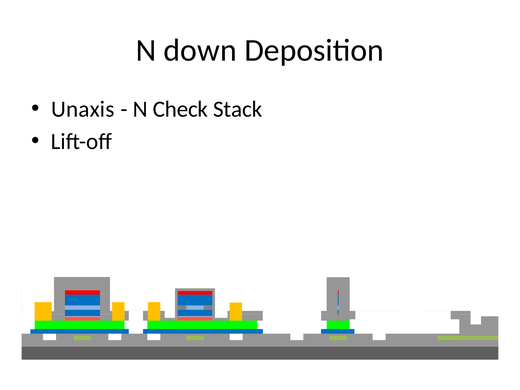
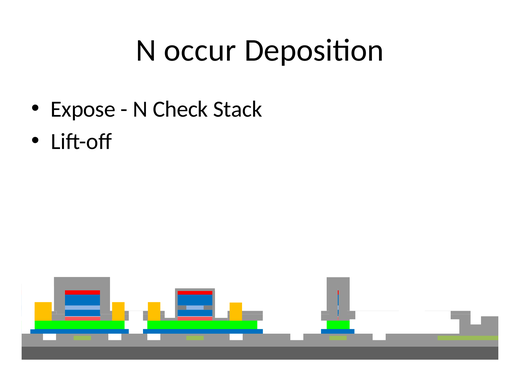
down: down -> occur (200, 50)
Unaxis: Unaxis -> Expose (83, 109)
